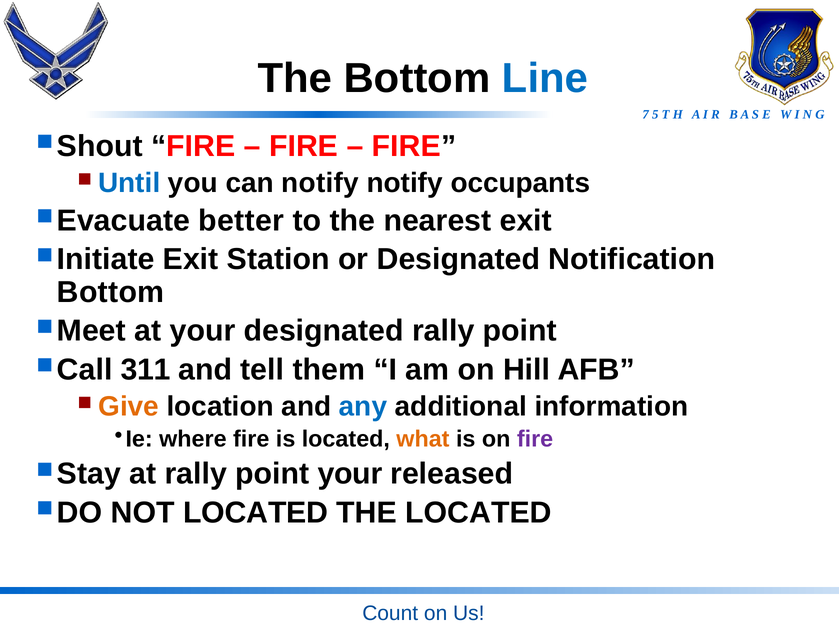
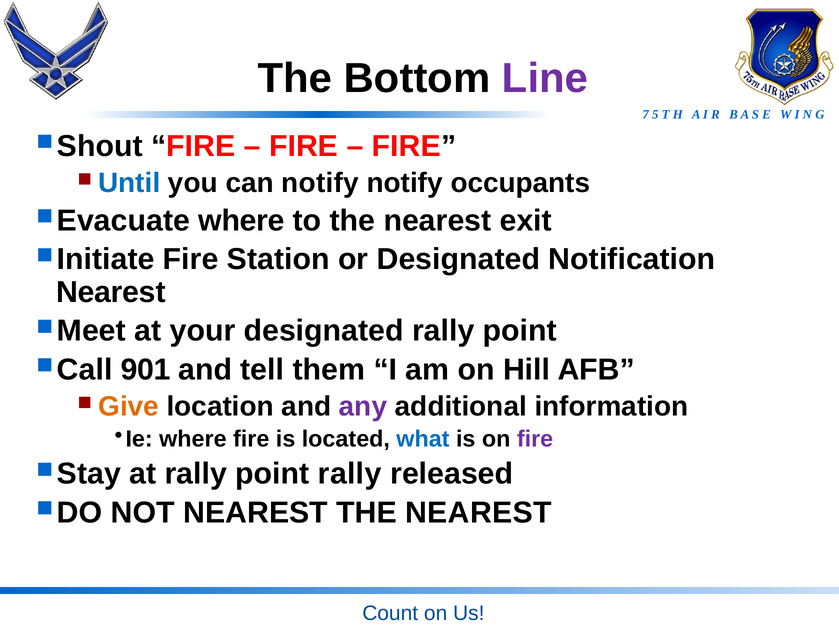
Line colour: blue -> purple (545, 79)
better: better -> where (241, 221)
Exit: Exit -> Fire (191, 259)
Bottom: Bottom -> Nearest (111, 292)
311: 311 -> 901 (145, 370)
any colour: blue -> purple (363, 407)
what colour: orange -> blue (423, 439)
point your: your -> rally (350, 474)
NOT LOCATED: LOCATED -> NEAREST (256, 513)
LOCATED: LOCATED -> NEAREST (478, 513)
